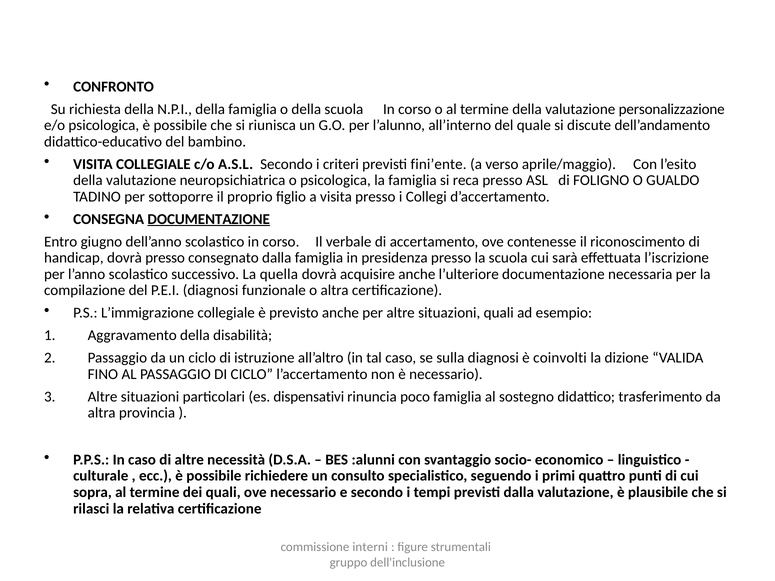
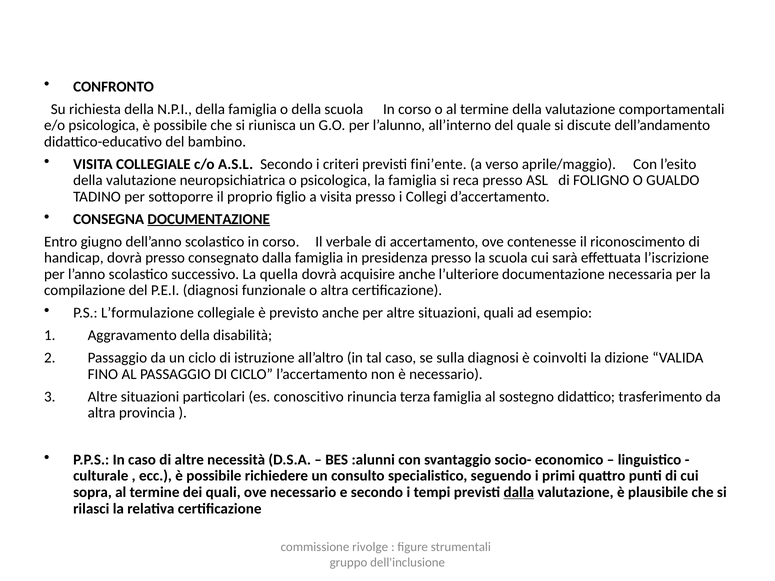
personalizzazione: personalizzazione -> comportamentali (672, 109)
L’immigrazione: L’immigrazione -> L’formulazione (147, 313)
dispensativi: dispensativi -> conoscitivo (309, 397)
poco: poco -> terza (415, 397)
dalla underline: none -> present (519, 493)
interni: interni -> rivolge (370, 547)
